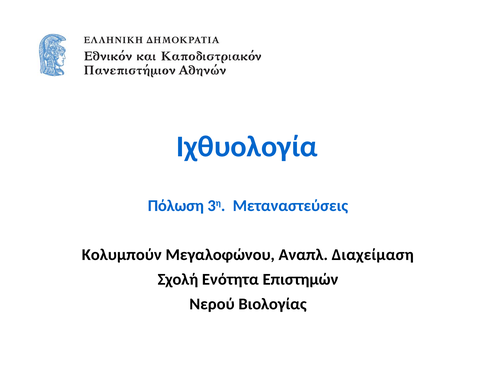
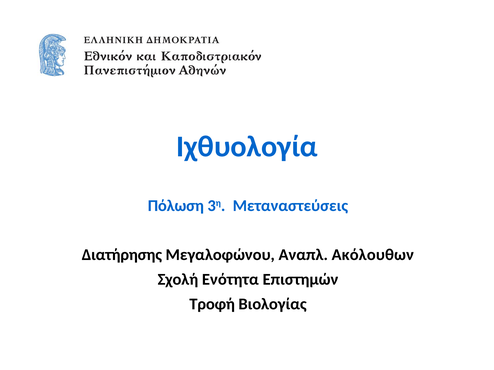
Κολυμπούν: Κολυμπούν -> Διατήρησης (122, 255)
Διαχείμαση: Διαχείμαση -> Ακόλουθων (373, 255)
Νερού: Νερού -> Τροφή (212, 304)
